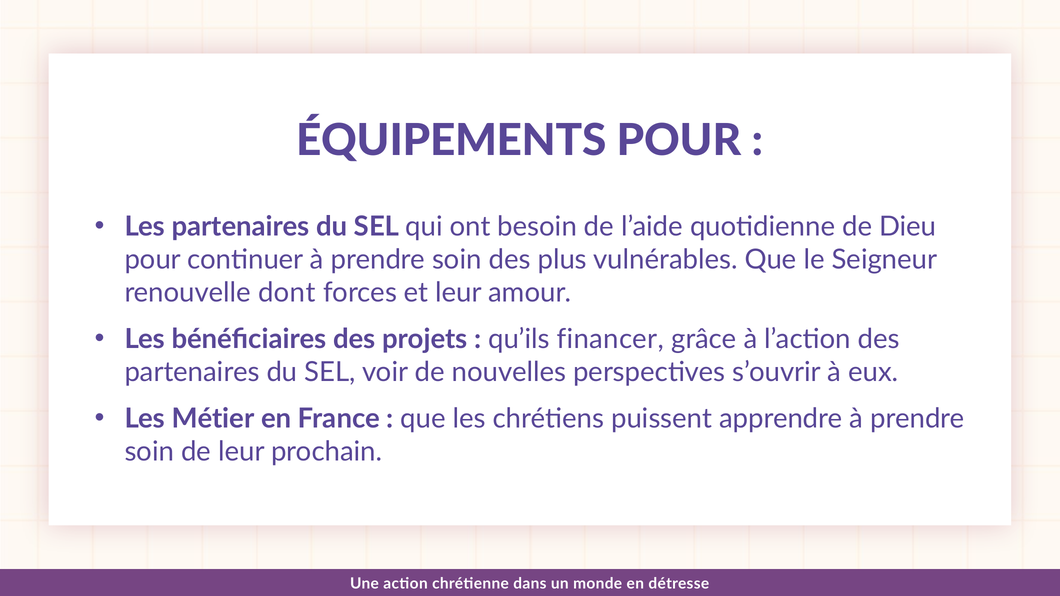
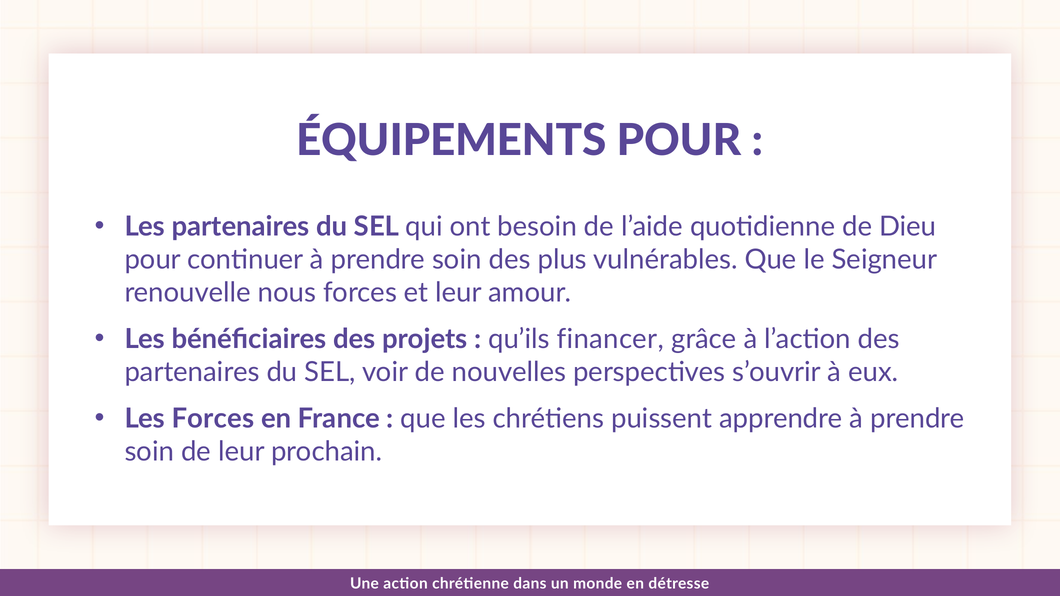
dont: dont -> nous (287, 293)
Les Métier: Métier -> Forces (213, 419)
